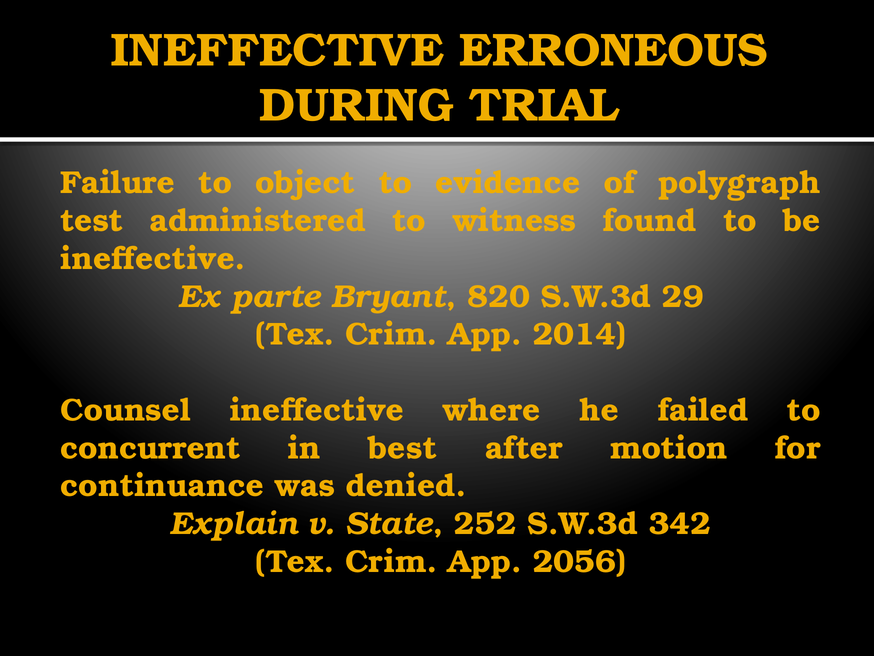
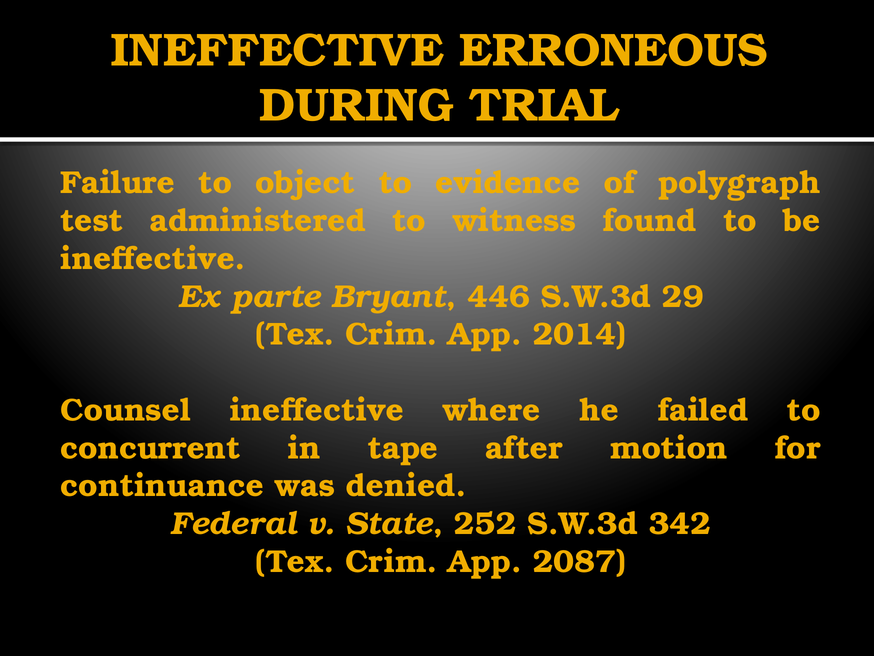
820: 820 -> 446 (499, 296)
best: best -> tape (403, 448)
Explain: Explain -> Federal (234, 523)
2056: 2056 -> 2087 (579, 561)
